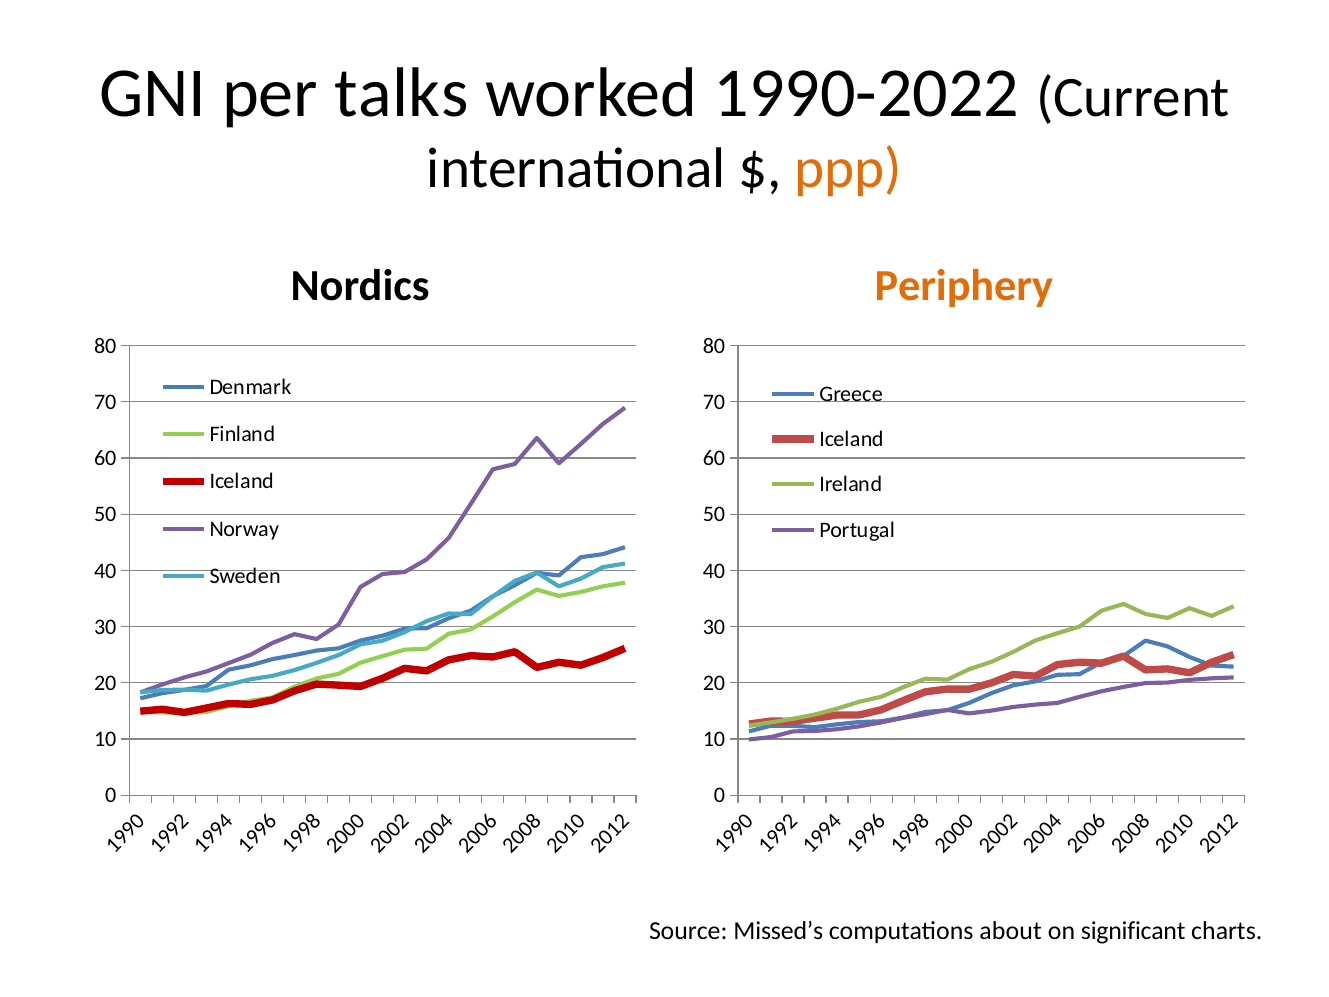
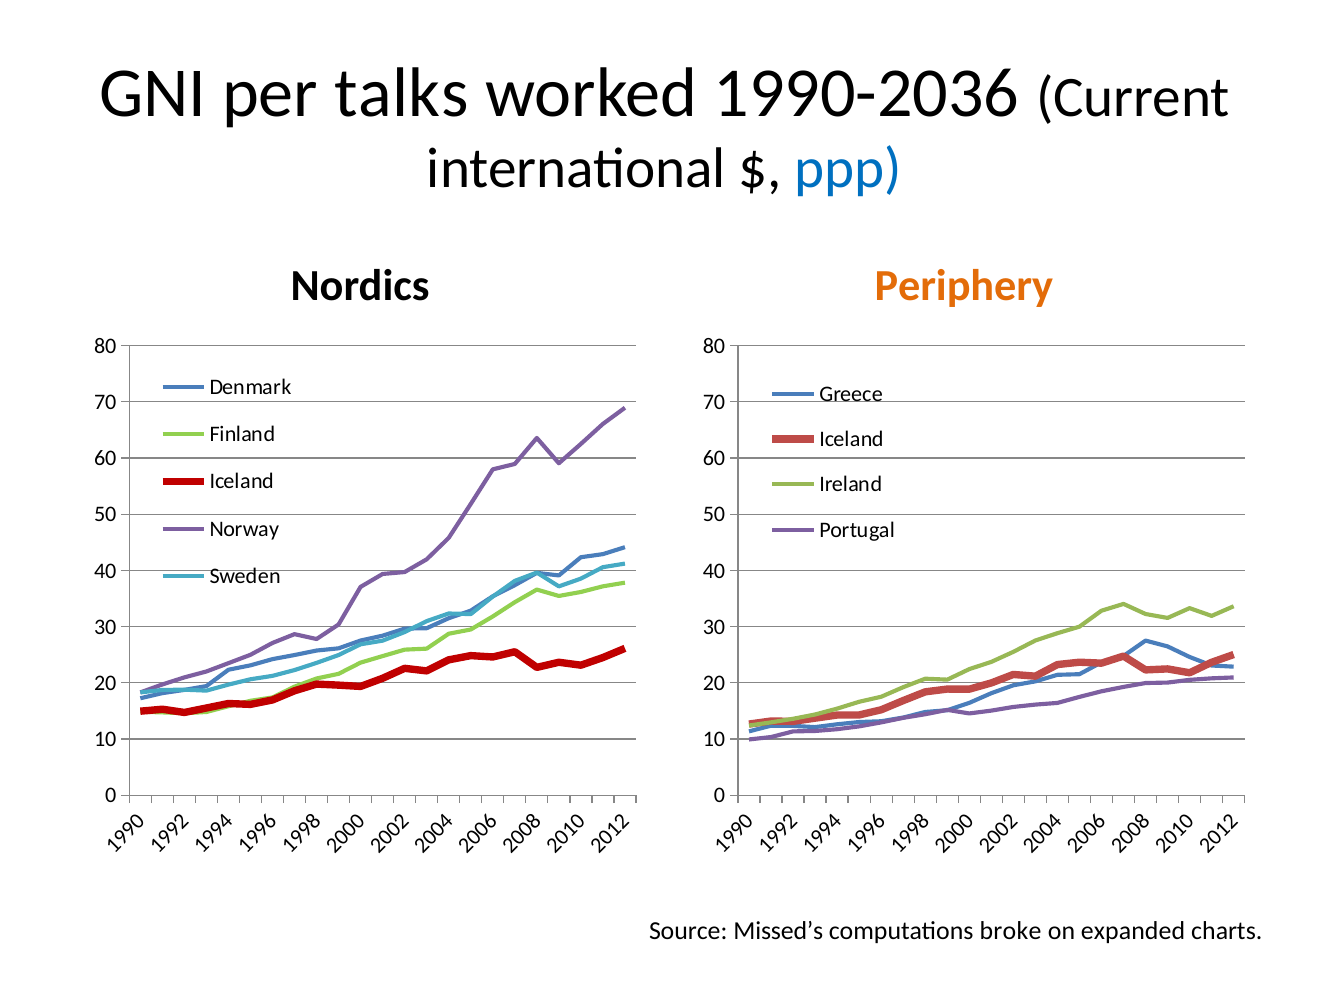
1990-2022: 1990-2022 -> 1990-2036 (866, 94)
ppp colour: orange -> blue (848, 169)
about: about -> broke (1011, 930)
significant: significant -> expanded (1133, 930)
